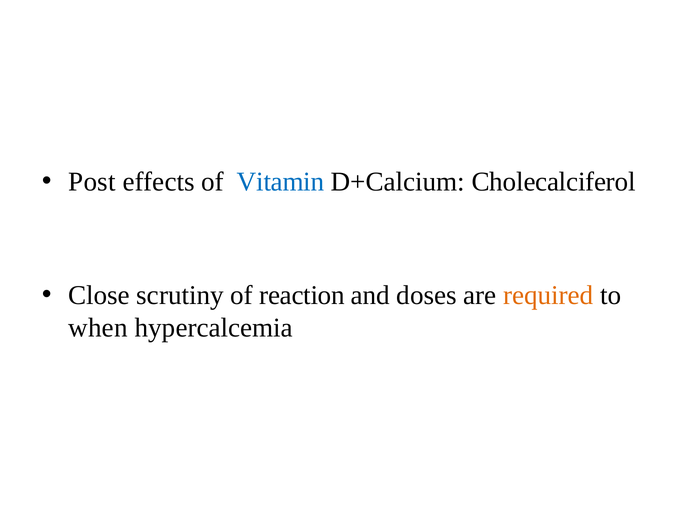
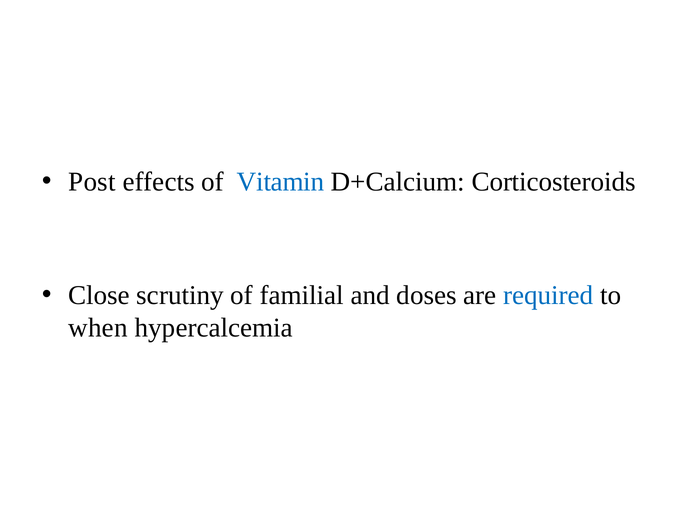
Cholecalciferol: Cholecalciferol -> Corticosteroids (554, 182)
reaction: reaction -> familial (302, 296)
required colour: orange -> blue (548, 296)
